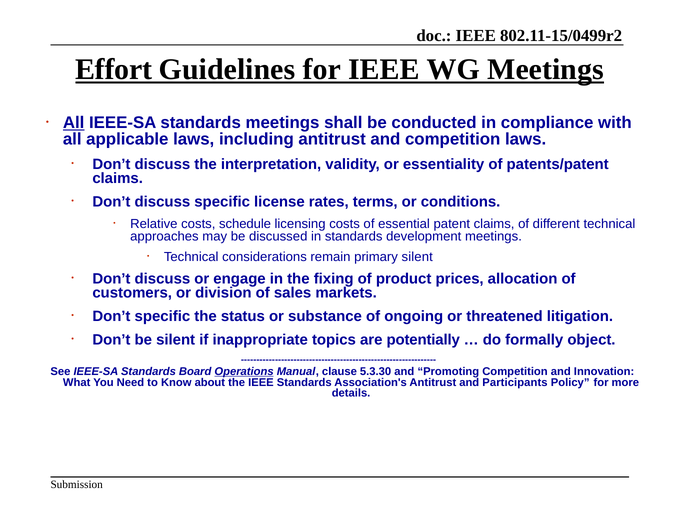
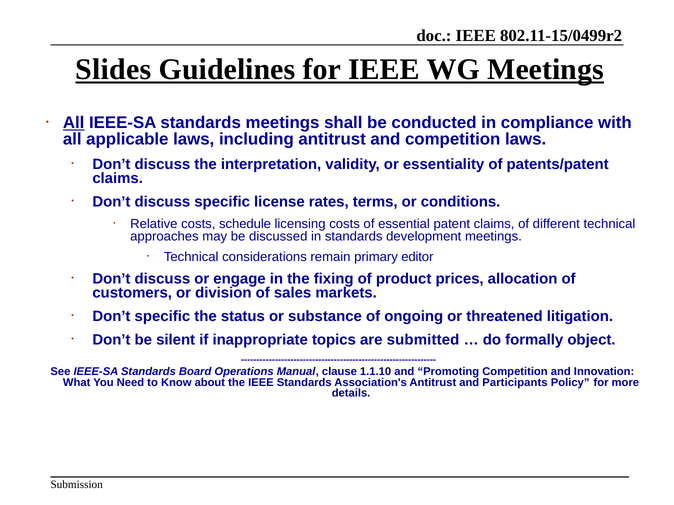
Effort: Effort -> Slides (113, 69)
primary silent: silent -> editor (417, 257)
potentially: potentially -> submitted (423, 340)
Operations underline: present -> none (244, 372)
5.3.30: 5.3.30 -> 1.1.10 (376, 372)
